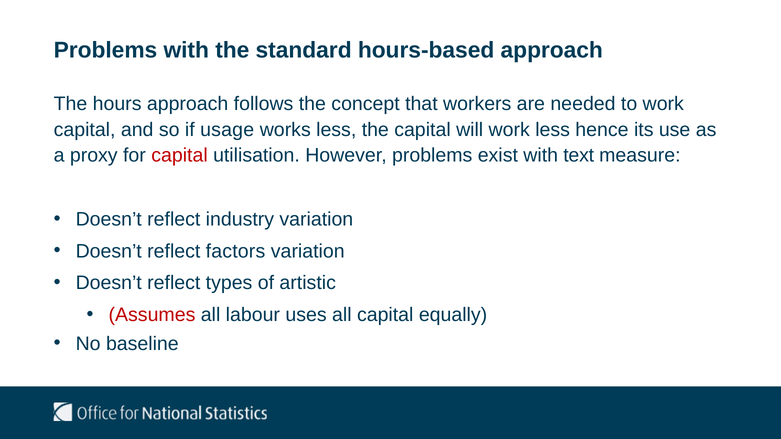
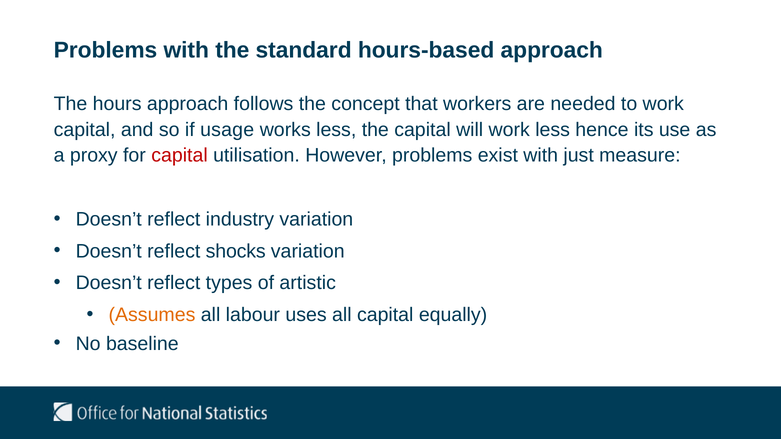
text: text -> just (579, 156)
factors: factors -> shocks (236, 251)
Assumes colour: red -> orange (152, 315)
